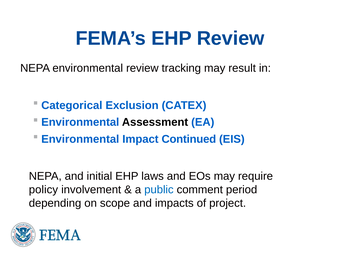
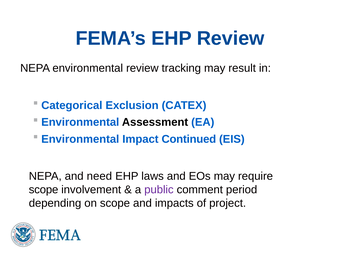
initial: initial -> need (99, 176)
policy: policy -> scope (44, 190)
public colour: blue -> purple (159, 190)
